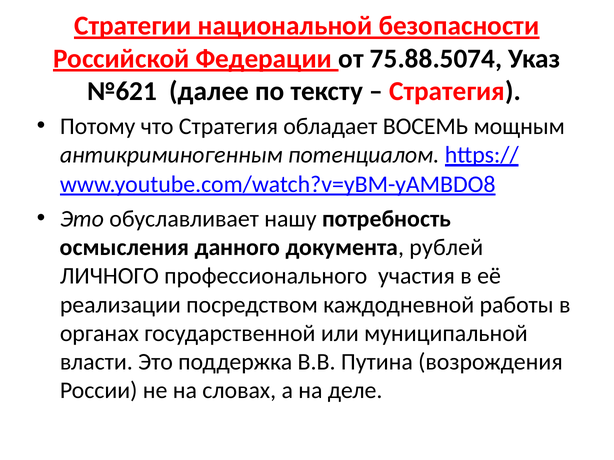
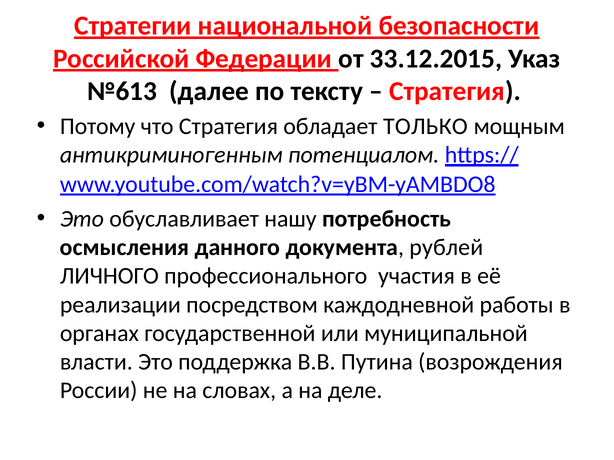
75.88.5074: 75.88.5074 -> 33.12.2015 (436, 59)
№621: №621 -> №613 (122, 91)
ВОСЕМЬ: ВОСЕМЬ -> ТОЛЬКО (425, 127)
